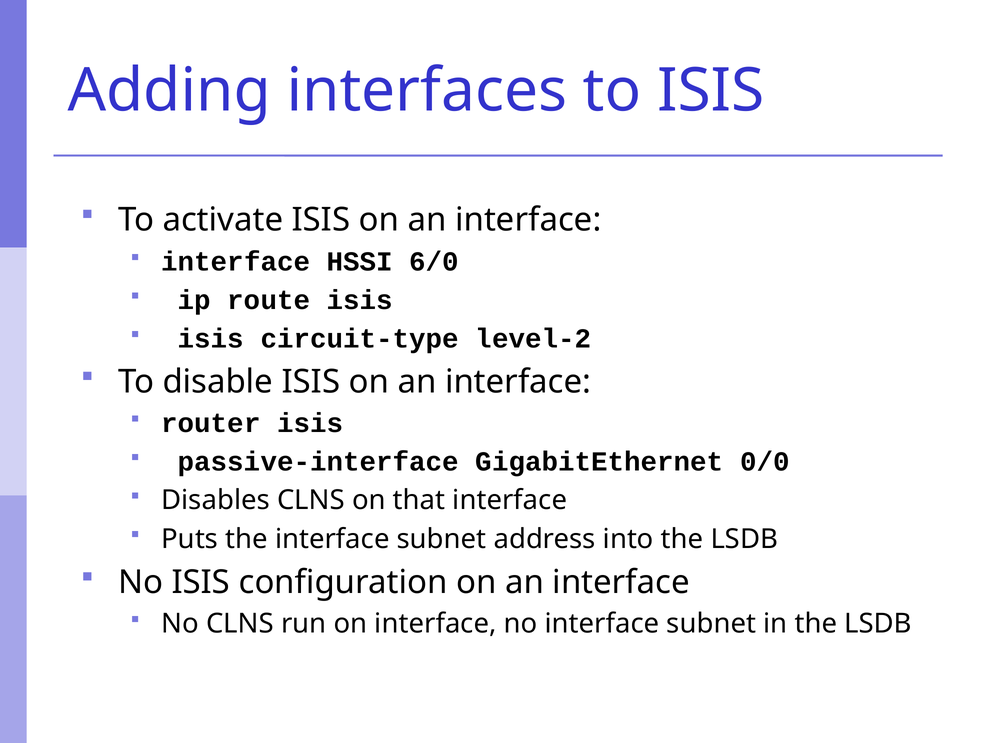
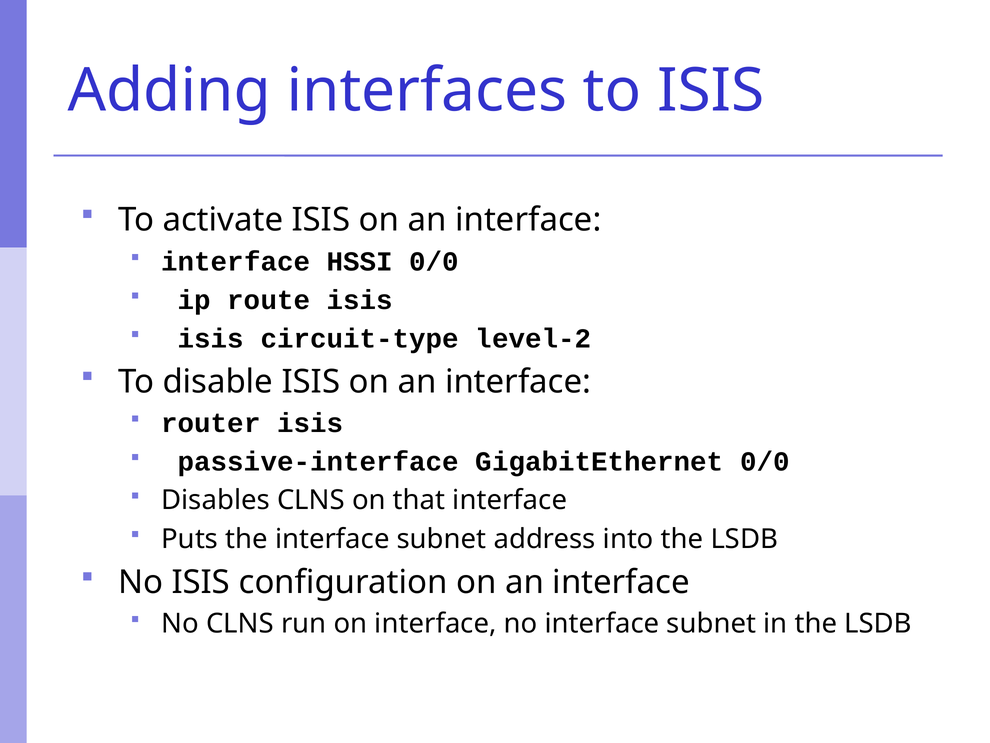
HSSI 6/0: 6/0 -> 0/0 (434, 261)
